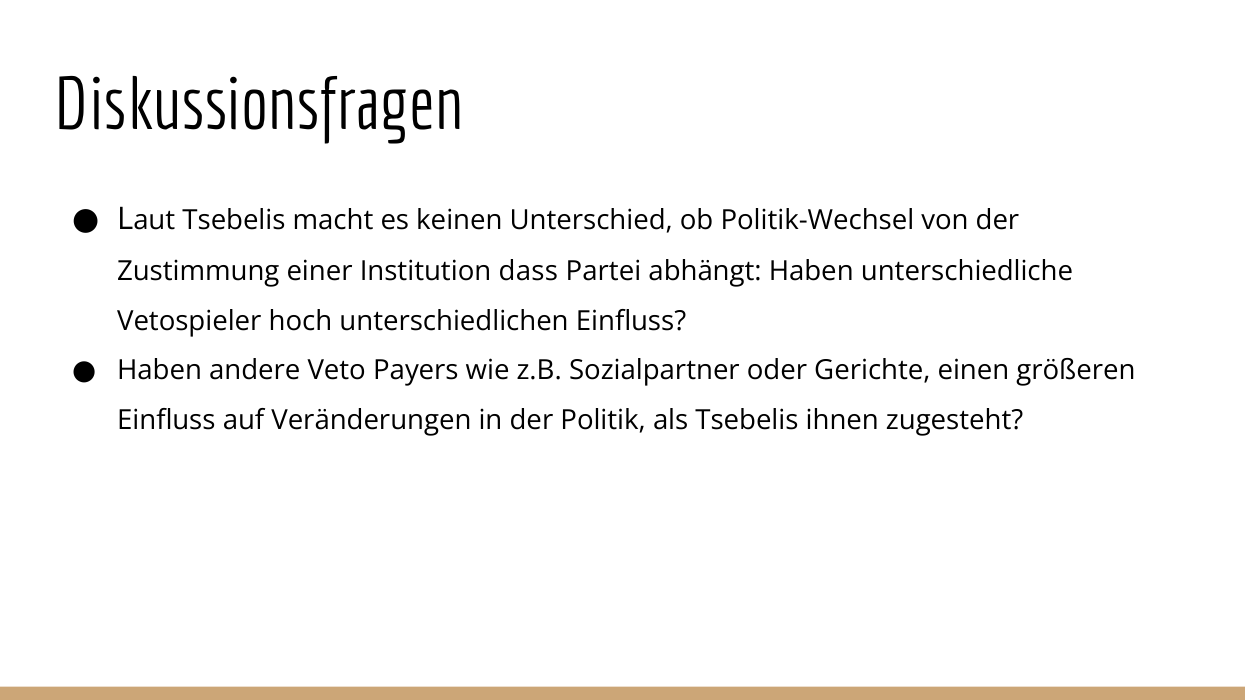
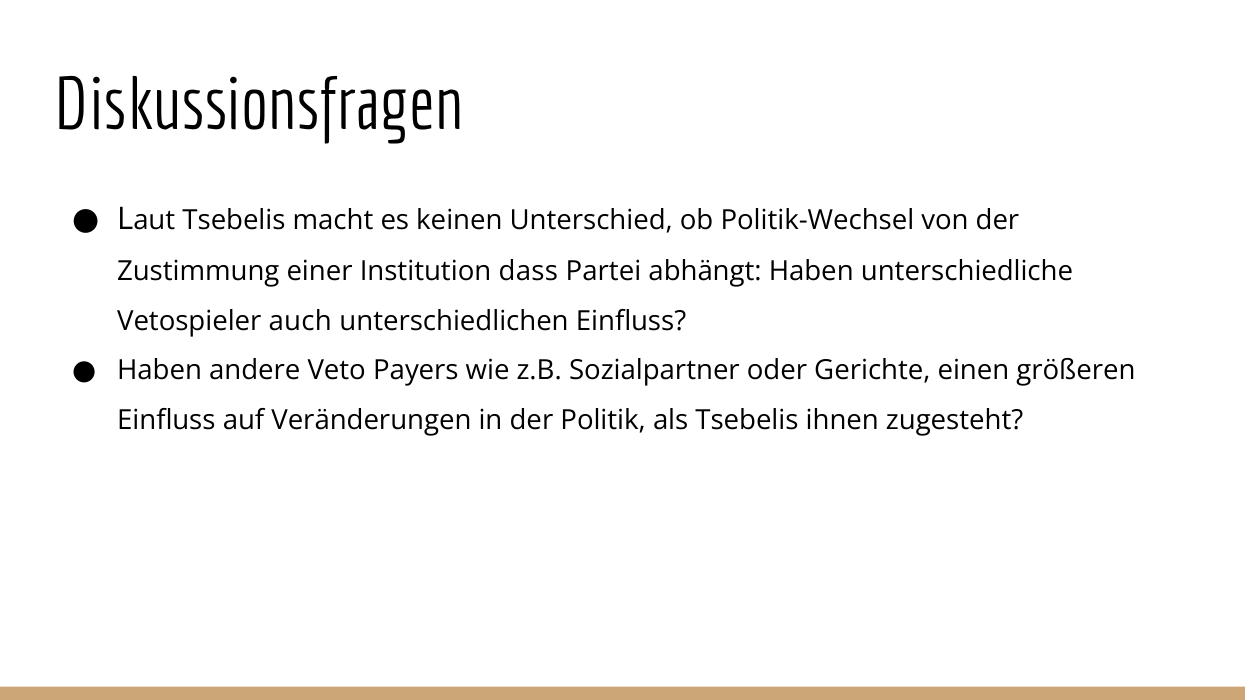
hoch: hoch -> auch (300, 321)
